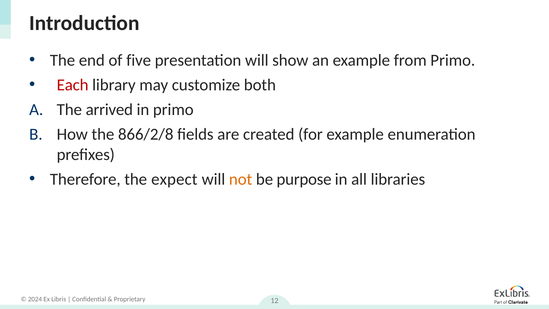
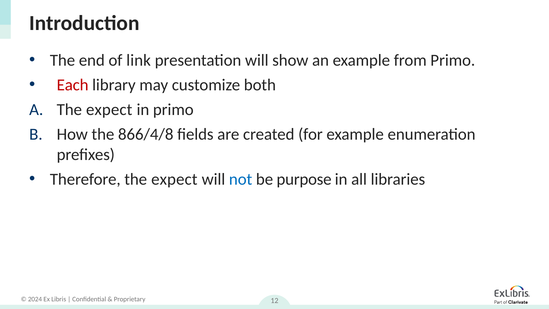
five: five -> link (139, 60)
arrived: arrived -> expect (109, 110)
866/2/8: 866/2/8 -> 866/4/8 (146, 134)
not colour: orange -> blue (241, 179)
